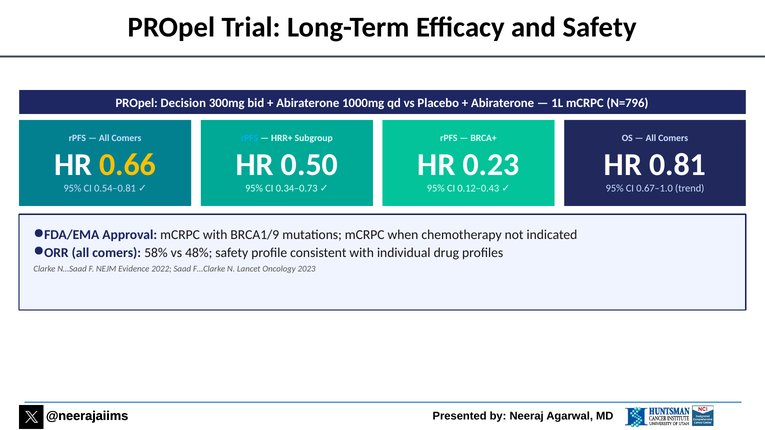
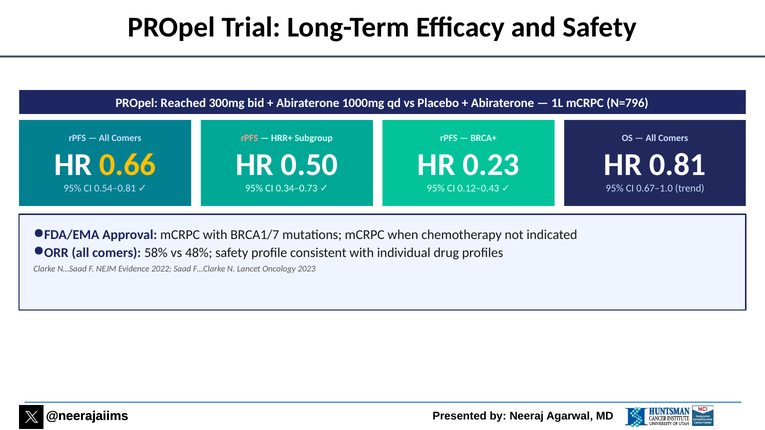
Decision: Decision -> Reached (183, 103)
rPFS colour: light blue -> pink (250, 138)
BRCA1/9: BRCA1/9 -> BRCA1/7 (255, 235)
